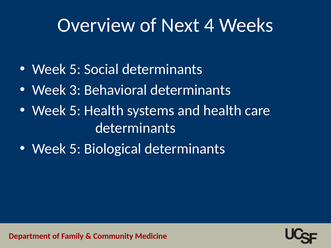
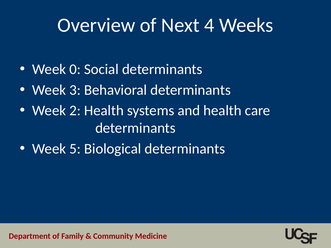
5: 5 -> 0 (75, 69)
5: 5 -> 2 (75, 111)
